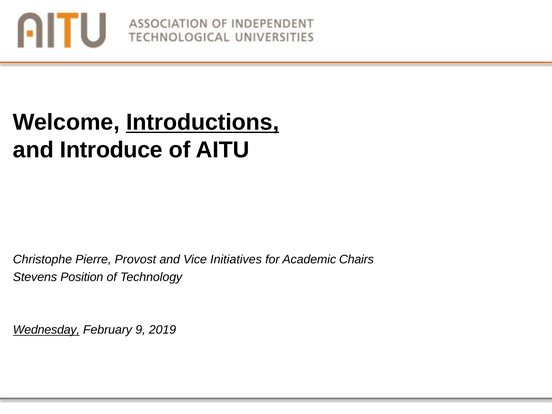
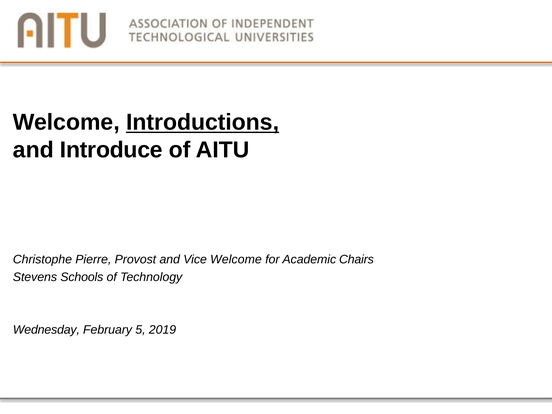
Vice Initiatives: Initiatives -> Welcome (236, 259)
Position: Position -> Schools (82, 277)
Wednesday underline: present -> none (46, 330)
9: 9 -> 5 (141, 330)
